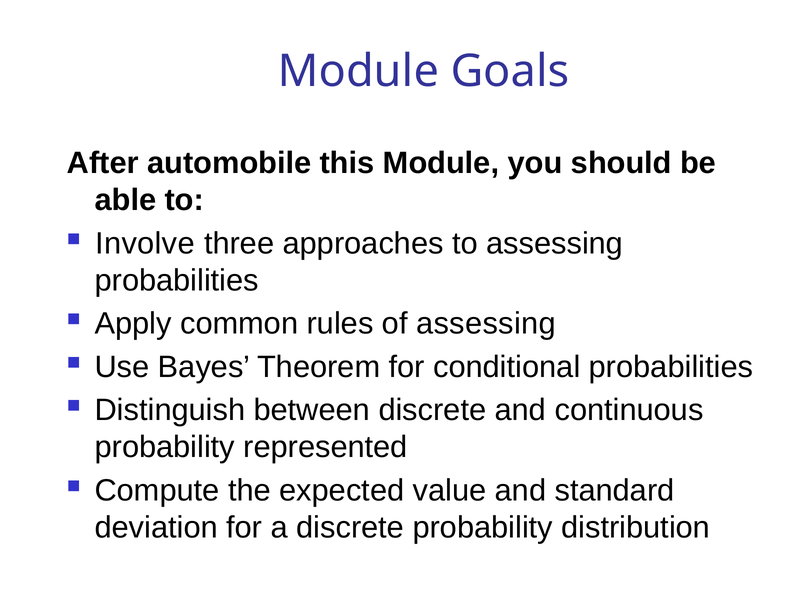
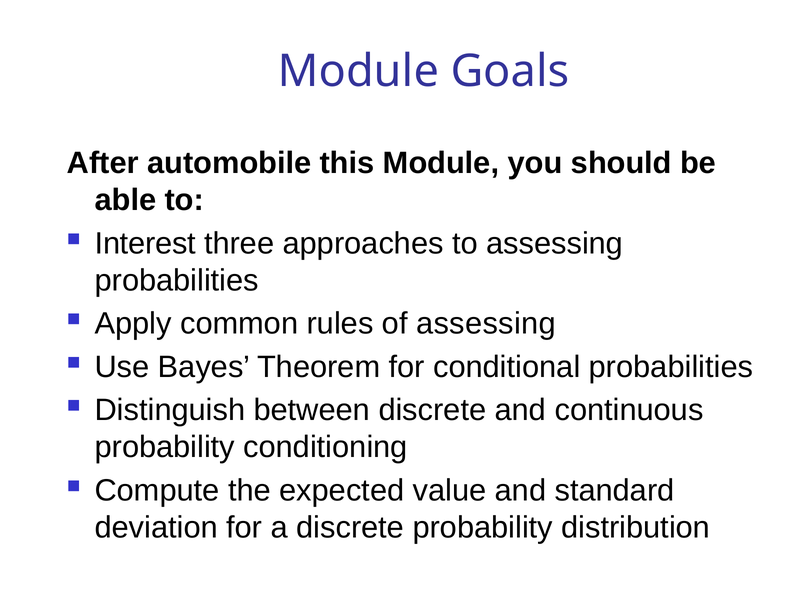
Involve: Involve -> Interest (145, 243)
represented: represented -> conditioning (325, 447)
